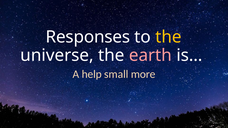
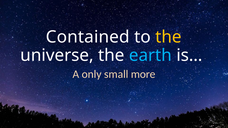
Responses: Responses -> Contained (88, 37)
earth colour: pink -> light blue (150, 55)
help: help -> only (92, 74)
